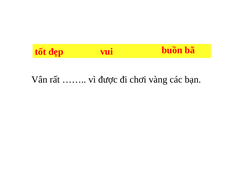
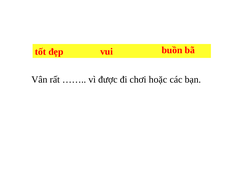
vàng: vàng -> hoặc (158, 79)
